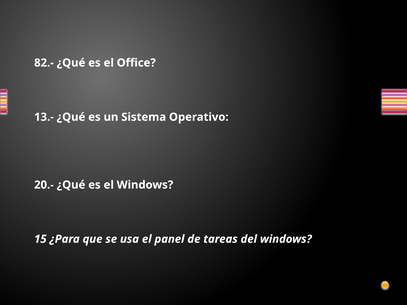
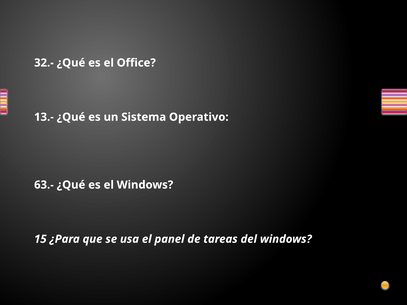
82.-: 82.- -> 32.- (44, 63)
20.-: 20.- -> 63.- (44, 185)
